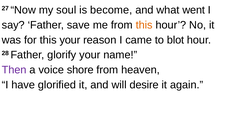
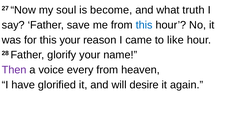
went: went -> truth (194, 10)
this colour: orange -> blue (144, 25)
blot: blot -> like (175, 40)
shore: shore -> every (80, 70)
